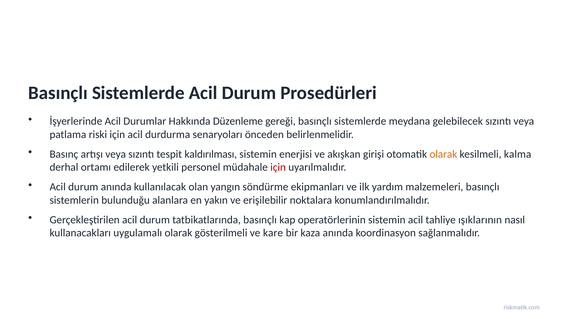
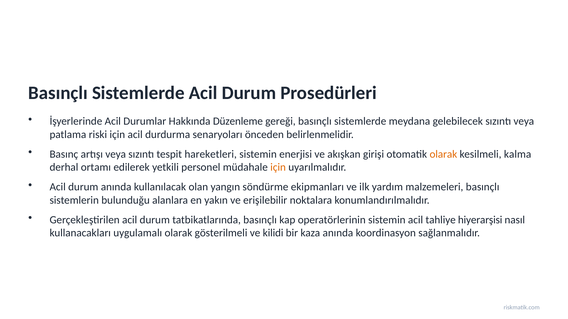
kaldırılması: kaldırılması -> hareketleri (211, 154)
için colour: red -> orange (278, 168)
ışıklarının: ışıklarının -> hiyerarşisi (480, 220)
kare: kare -> kilidi (273, 233)
